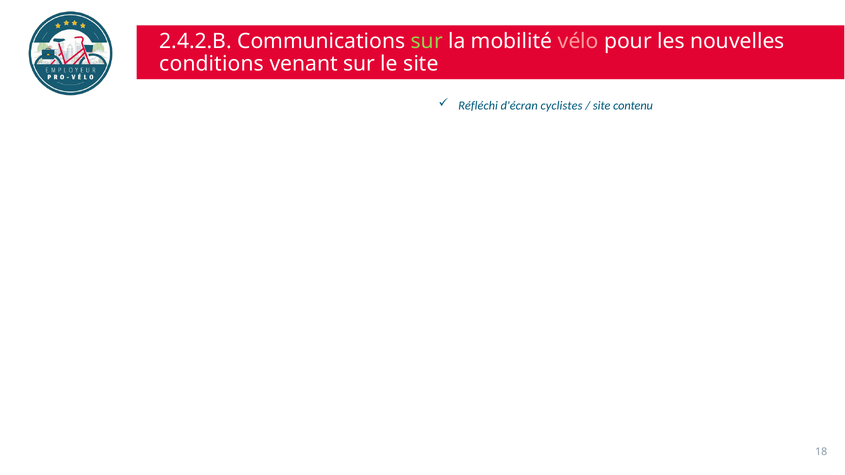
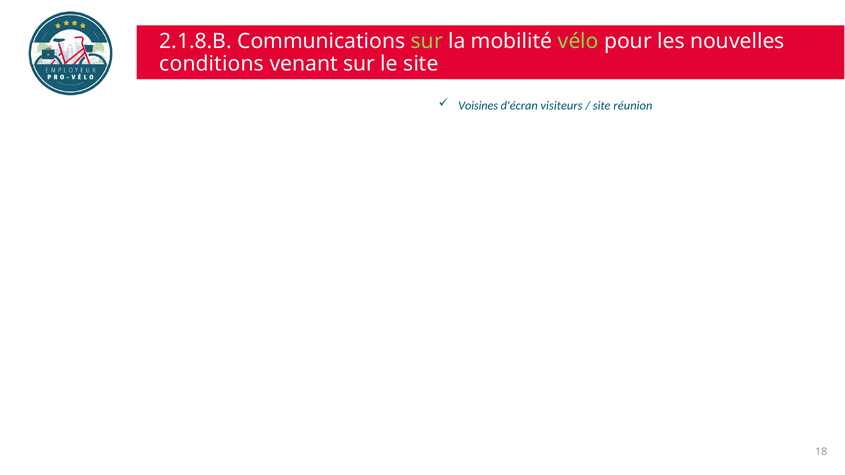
2.4.2.B: 2.4.2.B -> 2.1.8.B (196, 41)
vélo colour: pink -> light green (578, 41)
Réfléchi: Réfléchi -> Voisines (478, 106)
cyclistes: cyclistes -> visiteurs (562, 106)
contenu: contenu -> réunion (633, 106)
